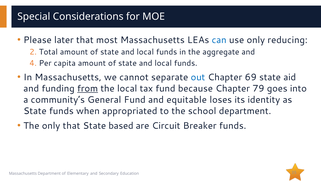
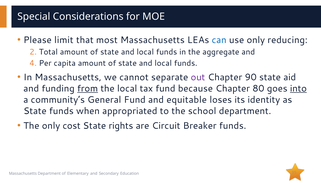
later: later -> limit (64, 40)
out colour: blue -> purple (198, 77)
69: 69 -> 90 (251, 77)
79: 79 -> 80 (258, 88)
into underline: none -> present (298, 88)
only that: that -> cost (72, 125)
based: based -> rights (121, 125)
